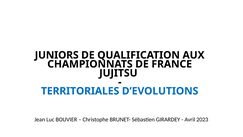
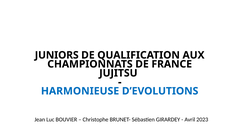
TERRITORIALES: TERRITORIALES -> HARMONIEUSE (80, 91)
